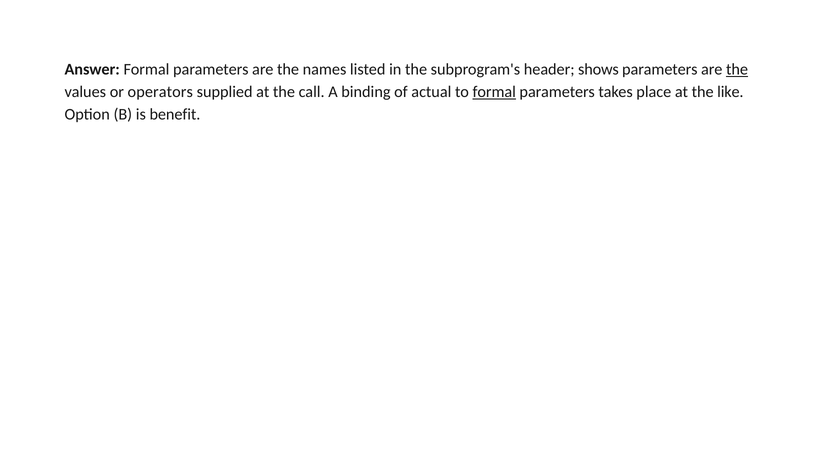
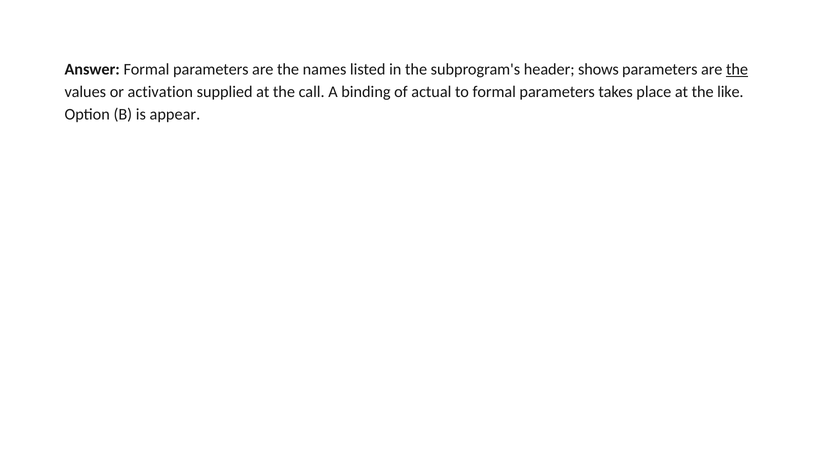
operators: operators -> activation (160, 92)
formal underline: present -> none (494, 92)
benefit: benefit -> appear (175, 114)
